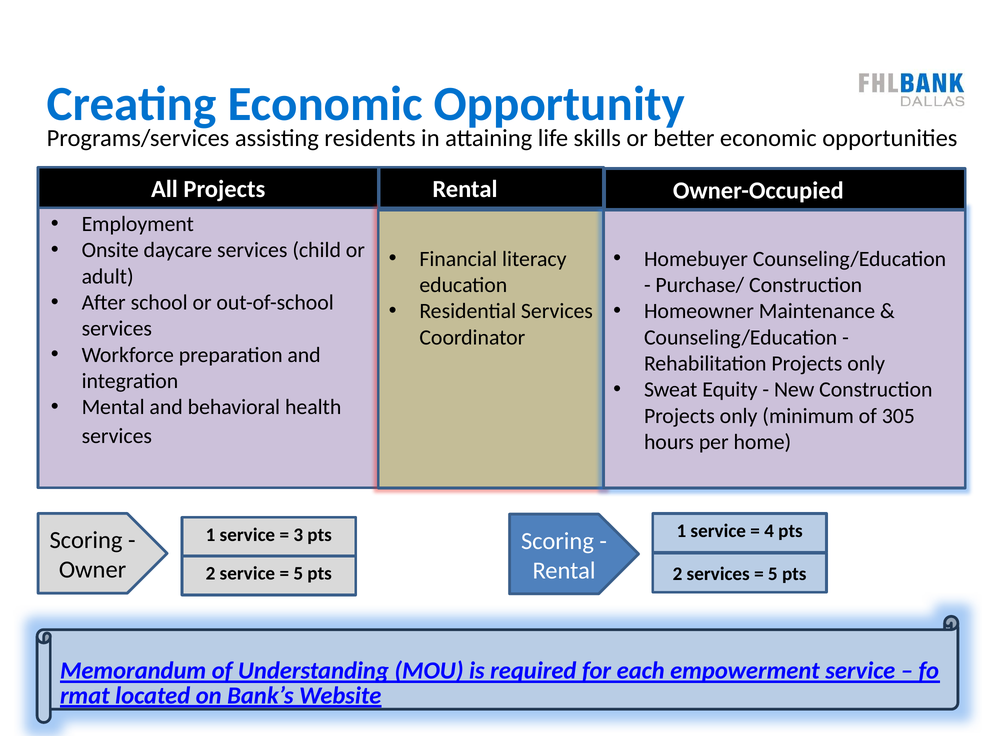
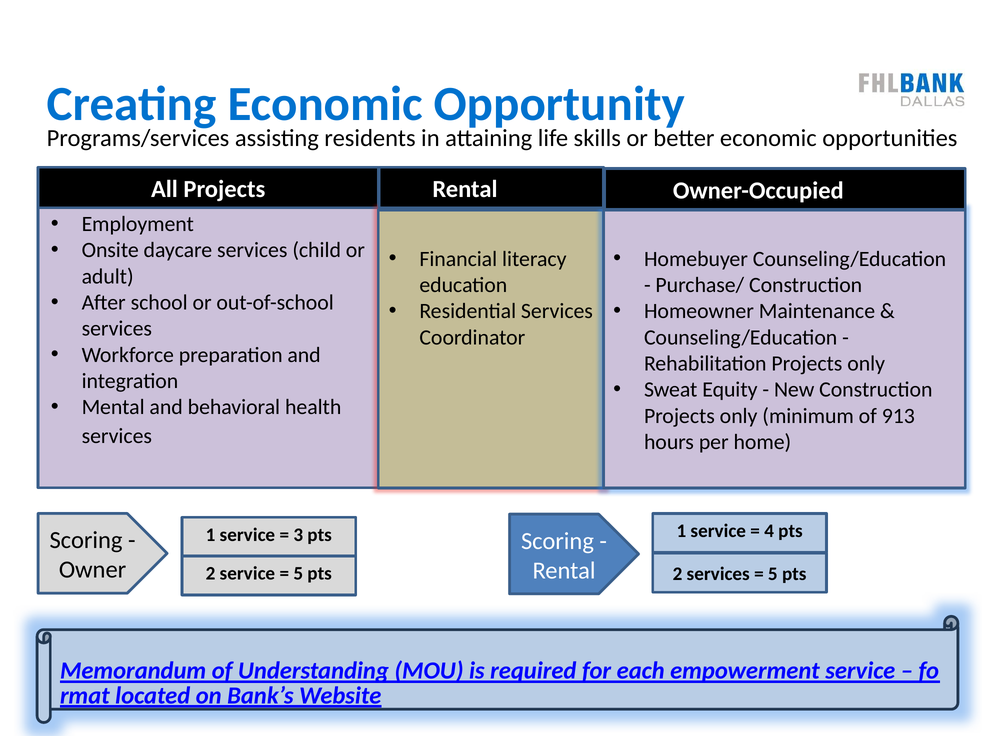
305: 305 -> 913 (898, 416)
